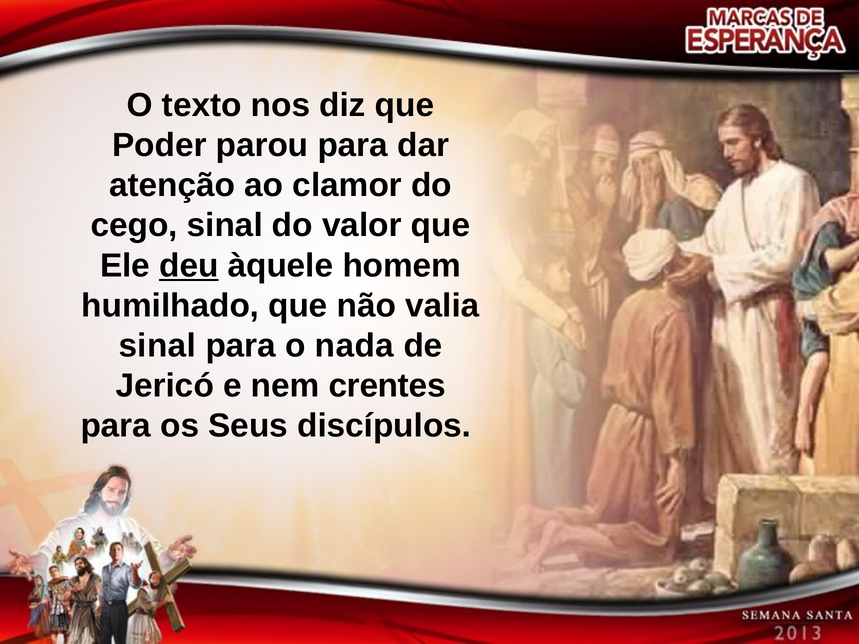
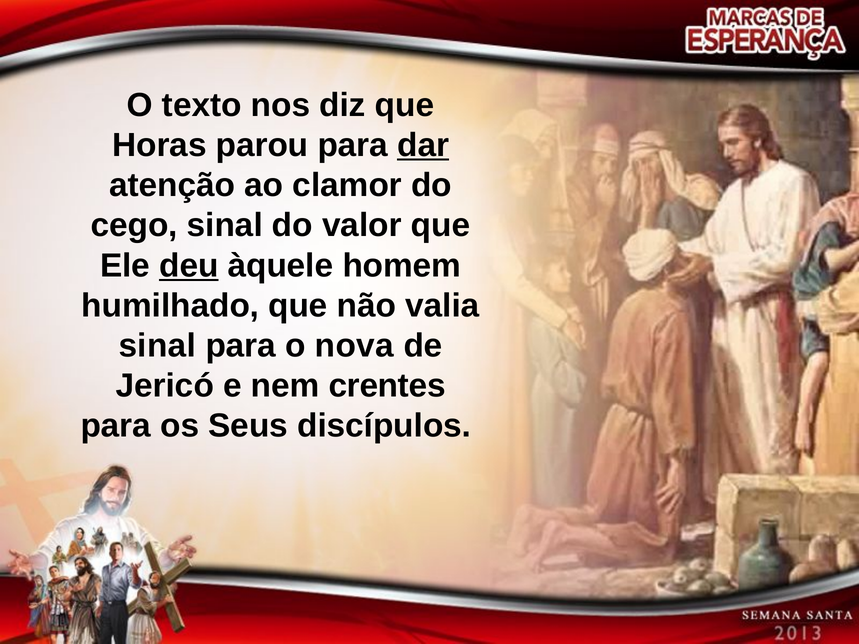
Poder: Poder -> Horas (159, 145)
dar underline: none -> present (423, 145)
nada: nada -> nova (354, 346)
